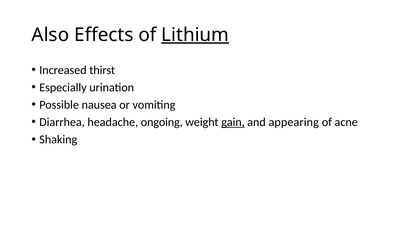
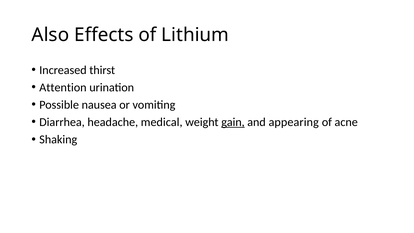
Lithium underline: present -> none (195, 35)
Especially: Especially -> Attention (63, 87)
ongoing: ongoing -> medical (162, 122)
